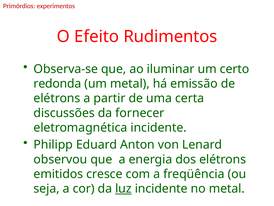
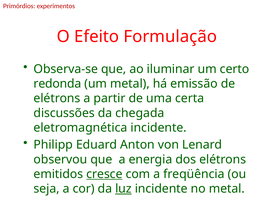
Rudimentos: Rudimentos -> Formulação (170, 37)
fornecer: fornecer -> chegada (140, 113)
cresce underline: none -> present (104, 174)
